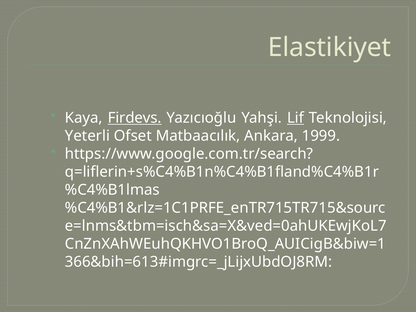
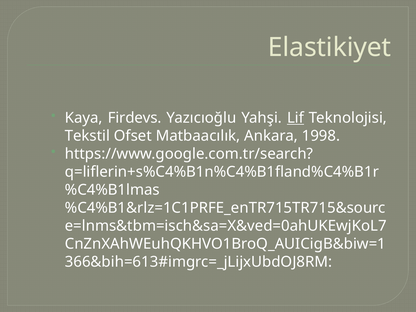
Firdevs underline: present -> none (135, 118)
Yeterli: Yeterli -> Tekstil (87, 136)
1999: 1999 -> 1998 (321, 136)
